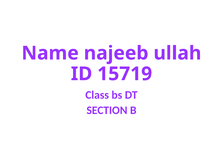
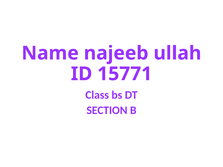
15719: 15719 -> 15771 (125, 74)
